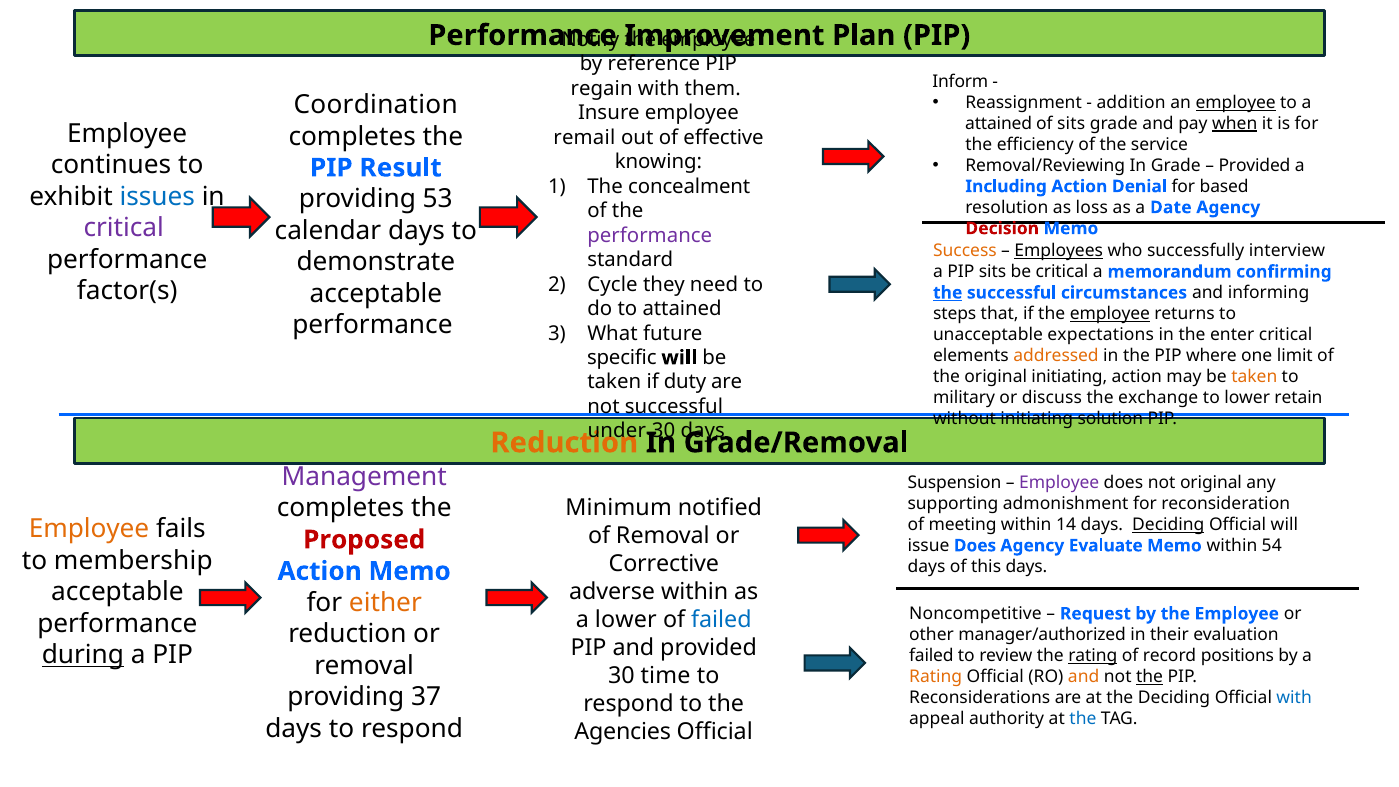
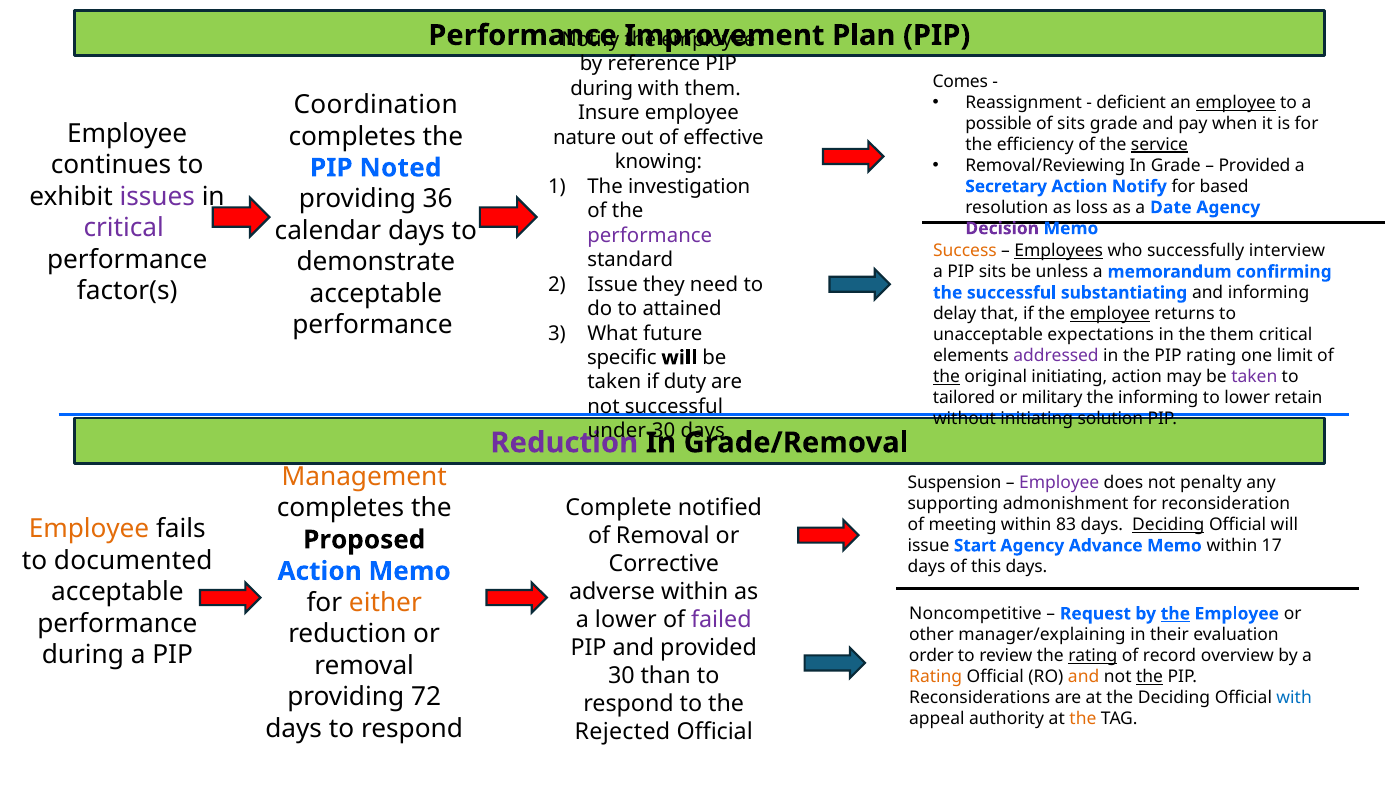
Inform: Inform -> Comes (960, 82)
regain: regain -> during (602, 88)
addition: addition -> deficient (1131, 103)
attained: attained -> possible (999, 123)
when underline: present -> none (1235, 123)
remail: remail -> nature (585, 137)
service underline: none -> present (1160, 144)
Result: Result -> Noted (401, 168)
concealment: concealment -> investigation (689, 186)
Including: Including -> Secretary (1006, 186)
Action Denial: Denial -> Notify (1139, 186)
issues colour: blue -> purple (157, 197)
53: 53 -> 36 (438, 199)
Decision colour: red -> purple (1002, 228)
be critical: critical -> unless (1062, 272)
Cycle: Cycle -> Issue (613, 284)
the underline: present -> none (948, 293)
circumstances: circumstances -> substantiating (1124, 293)
steps: steps -> delay (955, 314)
the enter: enter -> them (1232, 335)
addressed colour: orange -> purple (1056, 356)
PIP where: where -> rating (1211, 356)
the underline: none -> present (946, 377)
taken colour: orange -> purple (1254, 377)
military: military -> tailored (964, 398)
discuss: discuss -> military (1052, 398)
the exchange: exchange -> informing (1158, 398)
Reduction colour: orange -> purple (564, 443)
Management colour: purple -> orange (364, 477)
not original: original -> penalty (1211, 483)
Minimum: Minimum -> Complete (619, 508)
14: 14 -> 83 (1066, 525)
Proposed colour: red -> black (364, 540)
issue Does: Does -> Start (975, 546)
Evaluate: Evaluate -> Advance (1106, 546)
54: 54 -> 17 (1272, 546)
membership: membership -> documented (133, 561)
the underline: none -> present (1175, 614)
failed colour: blue -> purple (721, 620)
manager/authorized: manager/authorized -> manager/explaining (1042, 635)
during underline: present -> none (83, 655)
failed: failed -> order (931, 656)
positions: positions -> overview (1237, 656)
time: time -> than (666, 676)
37: 37 -> 72 (426, 697)
the colour: blue -> orange (1083, 719)
Agencies: Agencies -> Rejected (622, 732)
